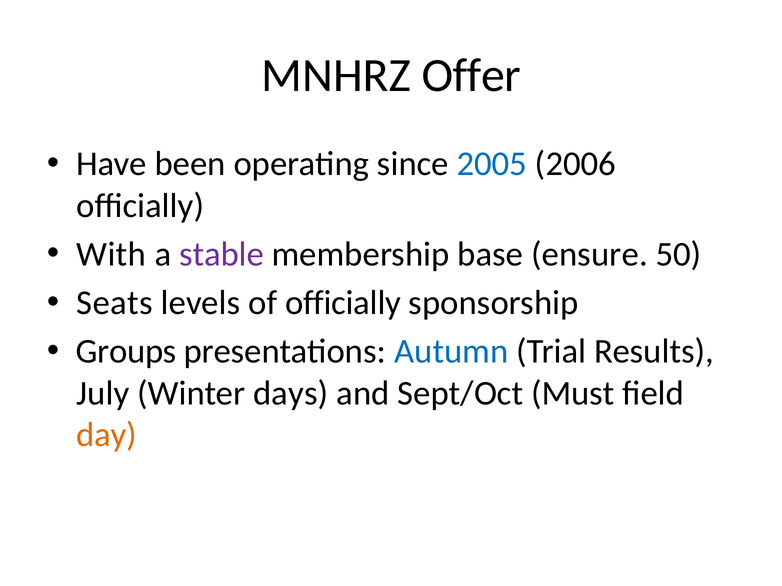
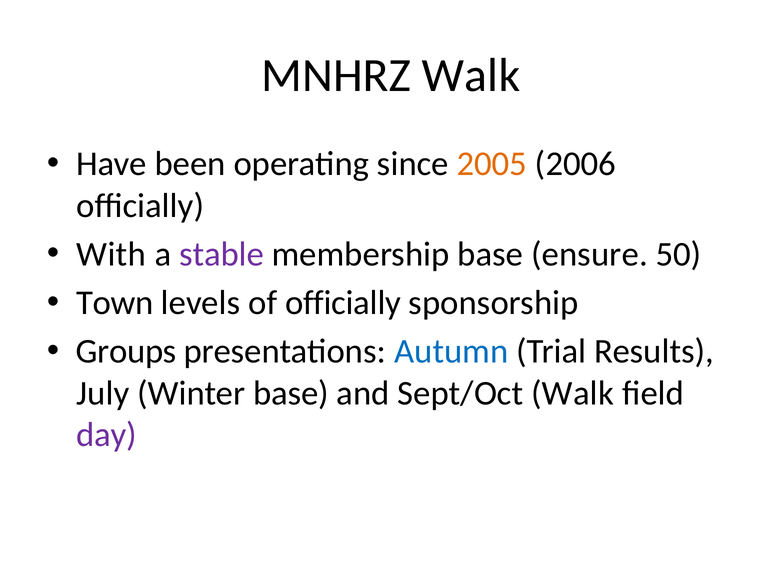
MNHRZ Offer: Offer -> Walk (471, 76)
2005 colour: blue -> orange (492, 164)
Seats: Seats -> Town (115, 303)
Winter days: days -> base (291, 394)
Sept/Oct Must: Must -> Walk (573, 394)
day colour: orange -> purple (107, 435)
